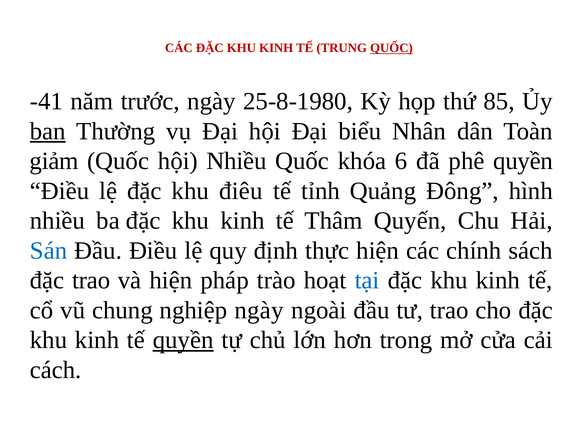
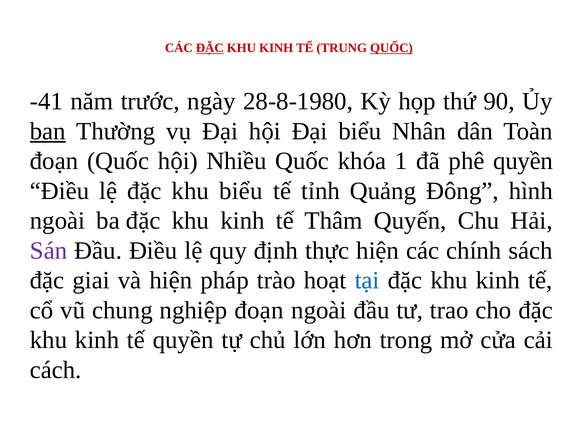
ĐẶC underline: none -> present (210, 48)
25-8-1980: 25-8-1980 -> 28-8-1980 (298, 101)
85: 85 -> 90 (499, 101)
giảm: giảm -> đoạn (54, 161)
6: 6 -> 1 (401, 161)
khu điêu: điêu -> biểu (241, 191)
nhiều: nhiều -> ngoài (57, 221)
Sán colour: blue -> purple (48, 251)
đặc trao: trao -> giai (91, 281)
nghiệp ngày: ngày -> đoạn (259, 311)
quyền underline: present -> none (183, 340)
